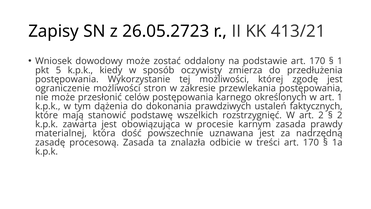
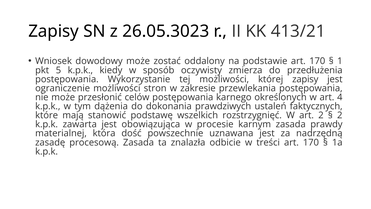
26.05.2723: 26.05.2723 -> 26.05.3023 (166, 31)
której zgodę: zgodę -> zapisy (305, 79)
art 1: 1 -> 4 (340, 97)
